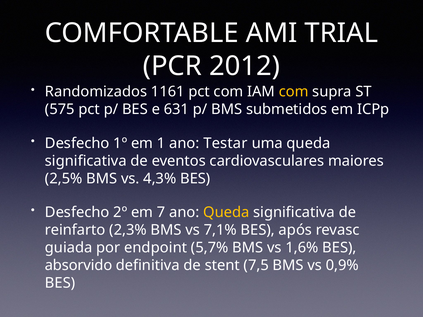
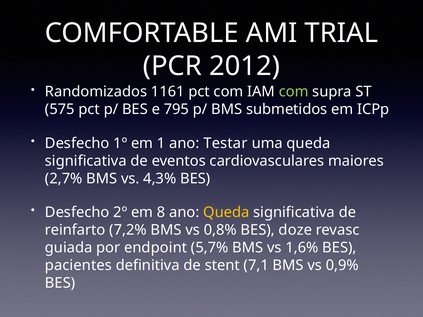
com colour: yellow -> light green (294, 92)
631: 631 -> 795 (176, 110)
2,5%: 2,5% -> 2,7% (64, 179)
7: 7 -> 8 (161, 213)
2,3%: 2,3% -> 7,2% (128, 230)
7,1%: 7,1% -> 0,8% (220, 230)
após: após -> doze (295, 230)
absorvido: absorvido -> pacientes (78, 266)
7,5: 7,5 -> 7,1 (256, 266)
